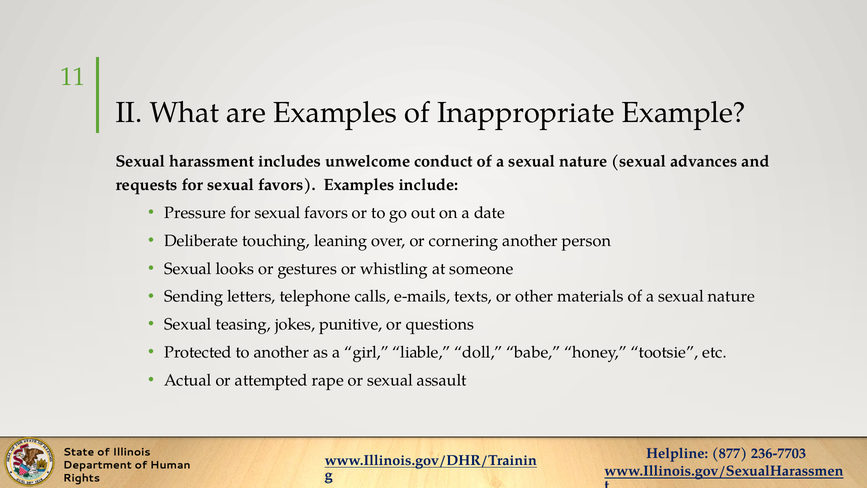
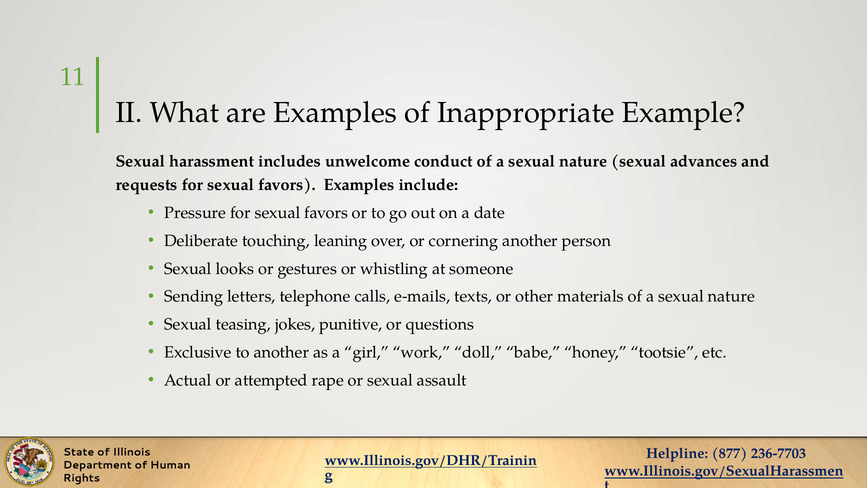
Protected: Protected -> Exclusive (198, 352)
liable: liable -> work (421, 352)
